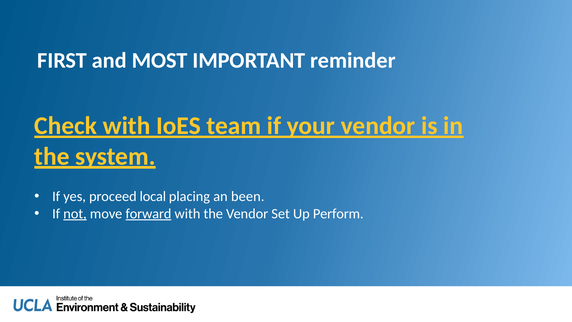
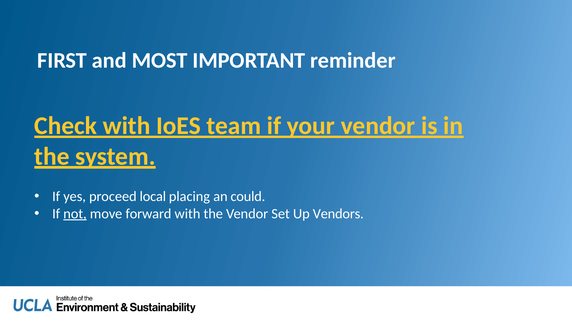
been: been -> could (248, 196)
forward underline: present -> none (148, 214)
Perform: Perform -> Vendors (338, 214)
